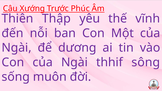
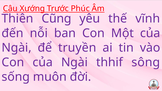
Thập: Thập -> Cũng (56, 19)
dương: dương -> truyền (77, 48)
